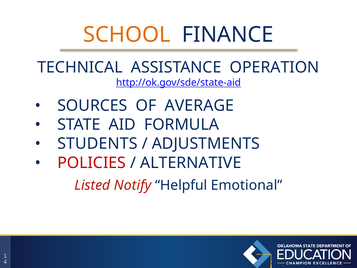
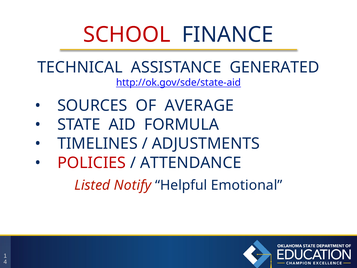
SCHOOL colour: orange -> red (127, 35)
OPERATION: OPERATION -> GENERATED (275, 67)
STUDENTS: STUDENTS -> TIMELINES (98, 144)
ALTERNATIVE: ALTERNATIVE -> ATTENDANCE (191, 163)
